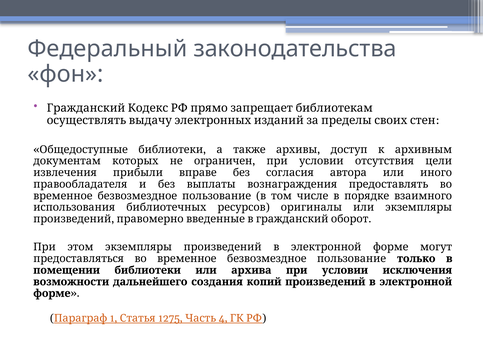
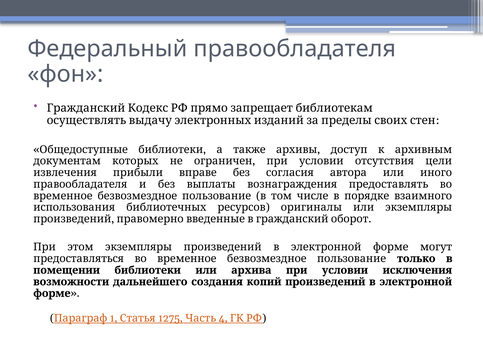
Федеральный законодательства: законодательства -> правообладателя (295, 49)
